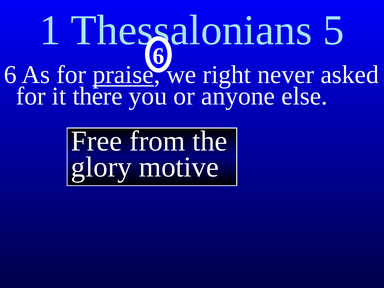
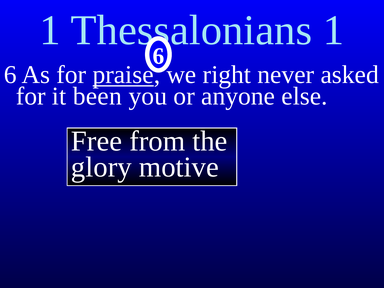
Thessalonians 5: 5 -> 1 (333, 30)
there: there -> been (97, 96)
